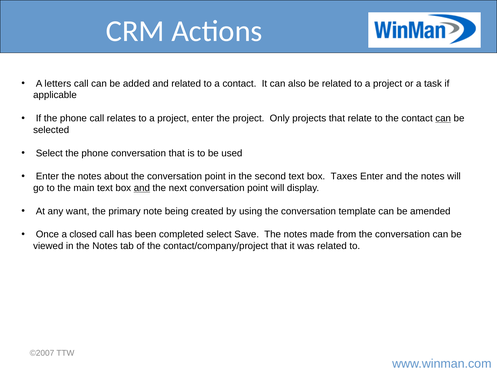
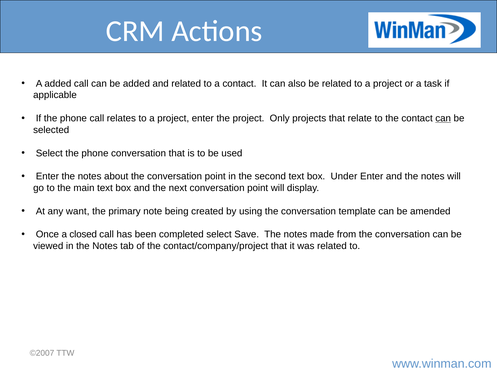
A letters: letters -> added (58, 83)
Taxes: Taxes -> Under (344, 176)
and underline: present -> none (142, 188)
